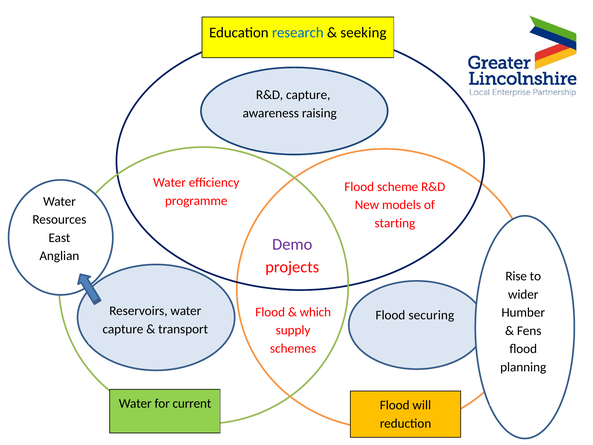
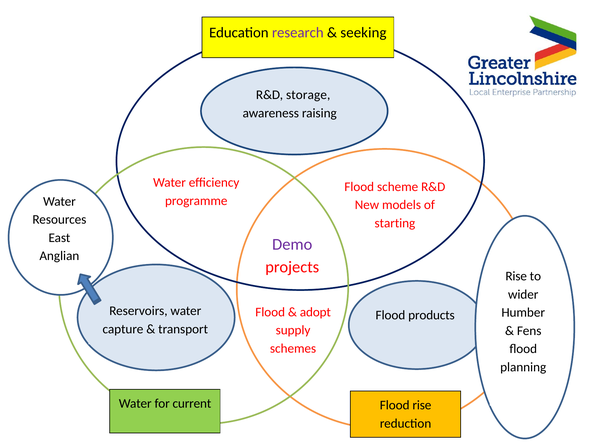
research colour: blue -> purple (298, 32)
R&D capture: capture -> storage (308, 95)
which: which -> adopt (315, 312)
securing: securing -> products (431, 315)
Flood will: will -> rise (422, 405)
